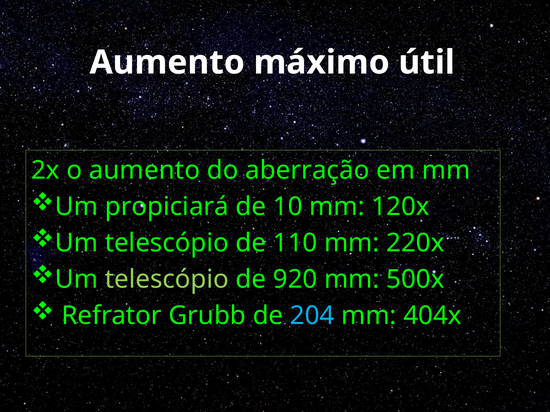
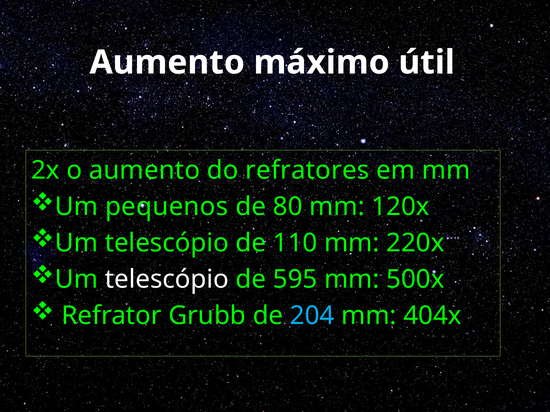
aberração: aberração -> refratores (307, 170)
propiciará: propiciará -> pequenos (167, 207)
10: 10 -> 80 (288, 207)
telescópio colour: light green -> white (167, 280)
920: 920 -> 595 (295, 280)
